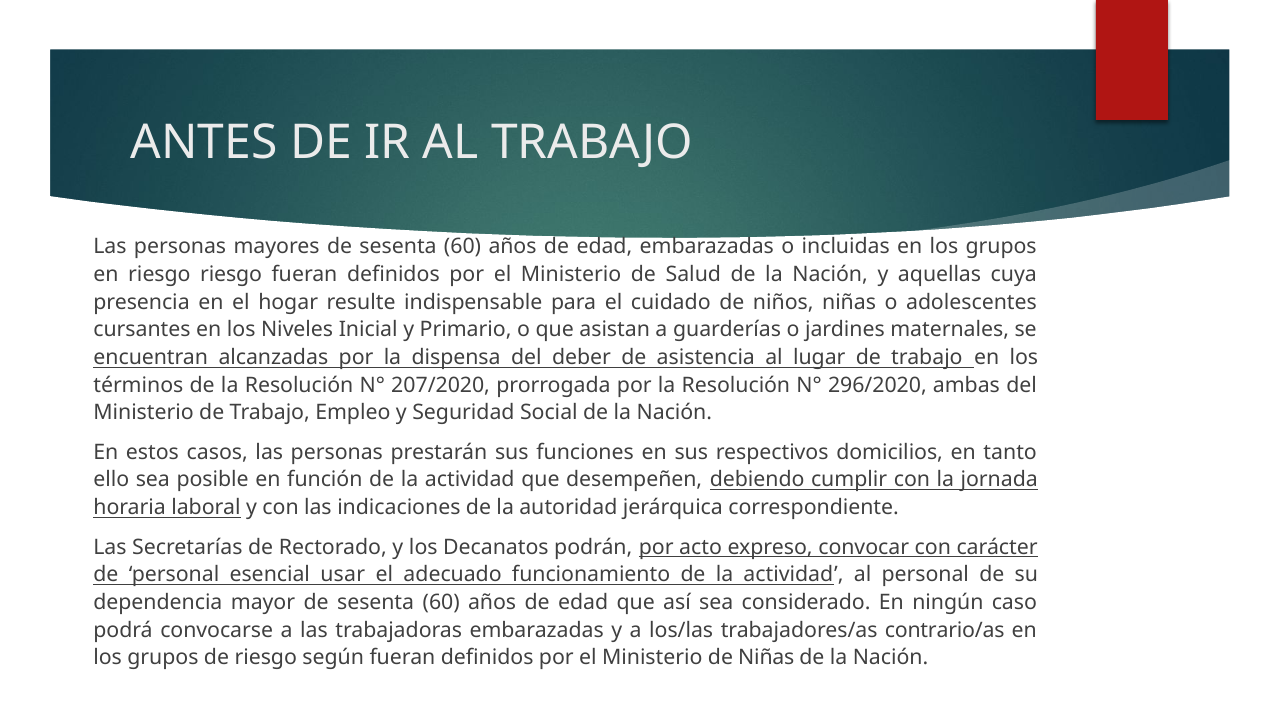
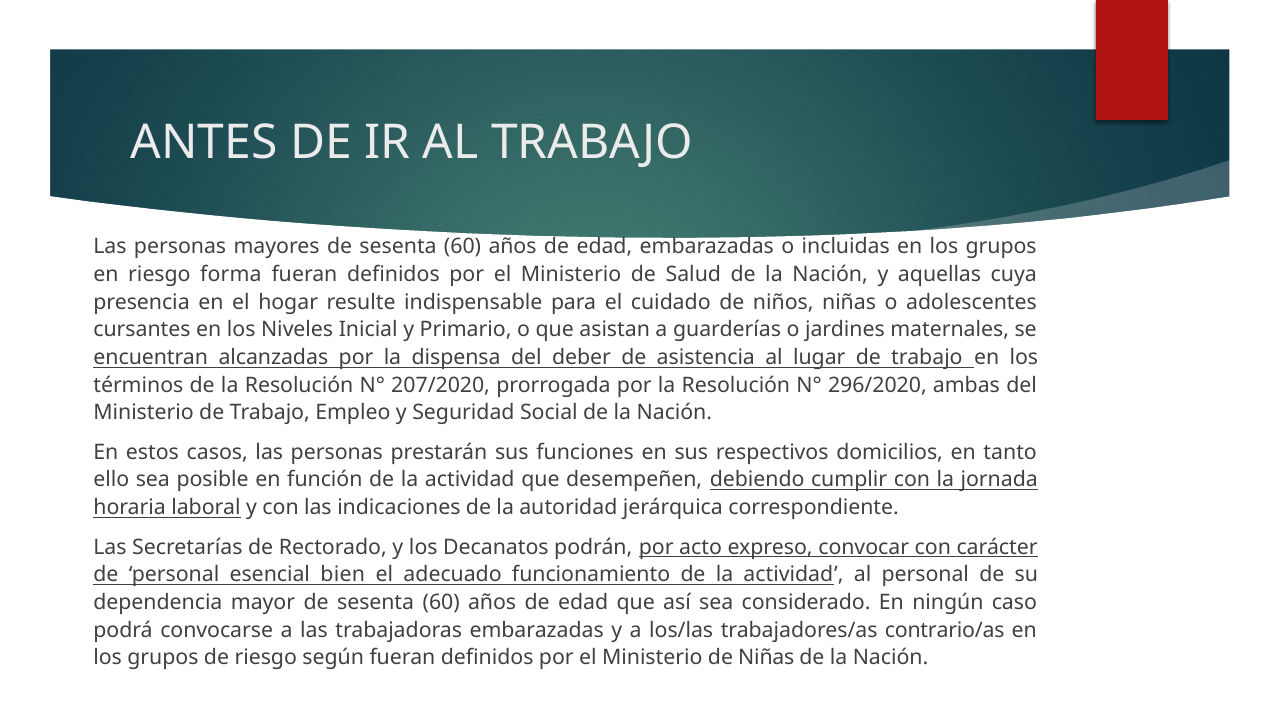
riesgo riesgo: riesgo -> forma (231, 275)
usar: usar -> bien (343, 575)
